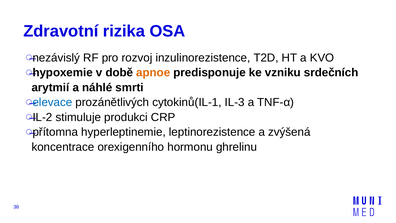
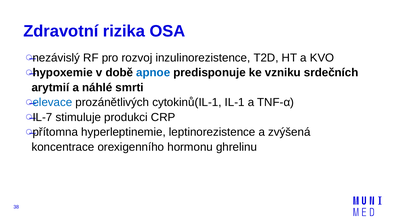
apnoe colour: orange -> blue (153, 73)
IL-3: IL-3 -> IL-1 (235, 102)
IL-2: IL-2 -> IL-7 (42, 117)
